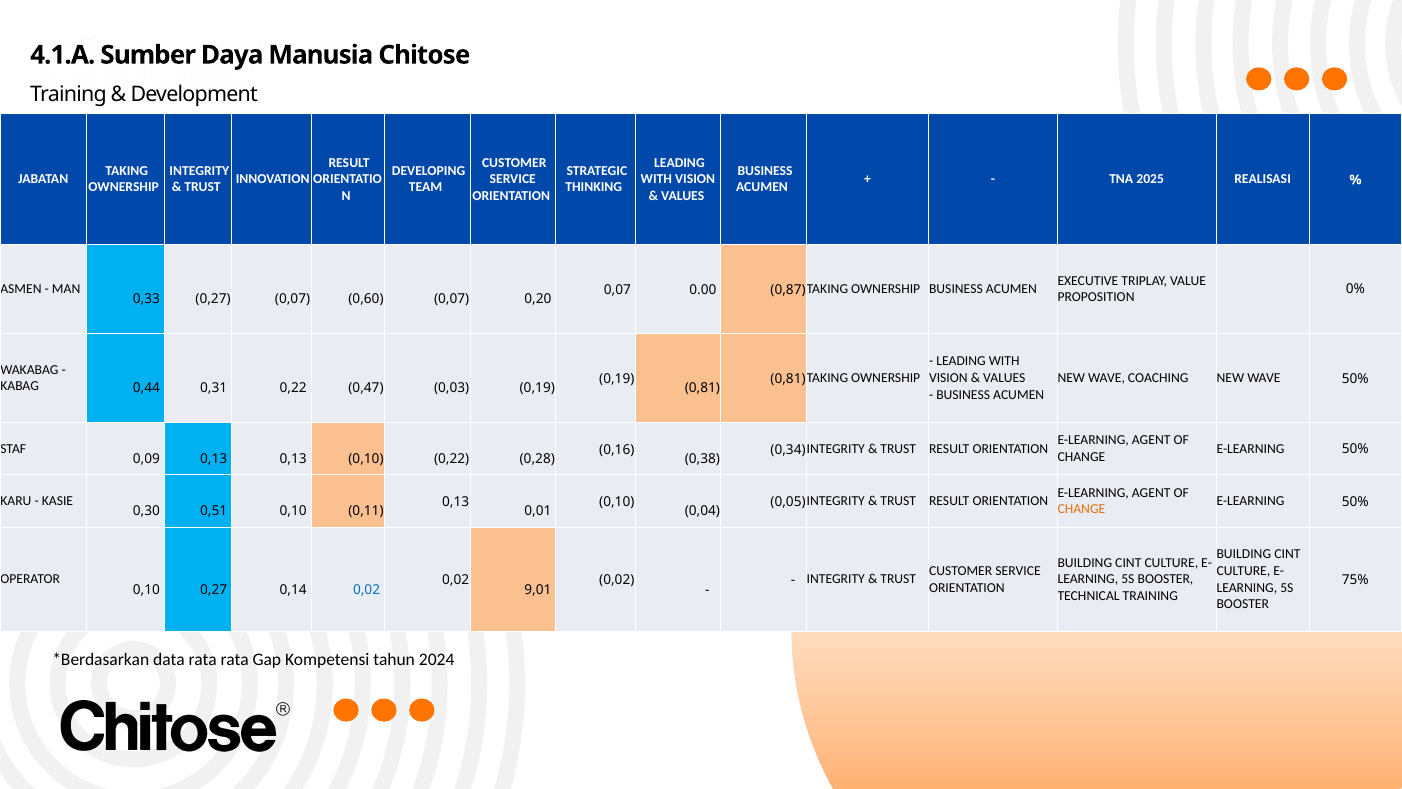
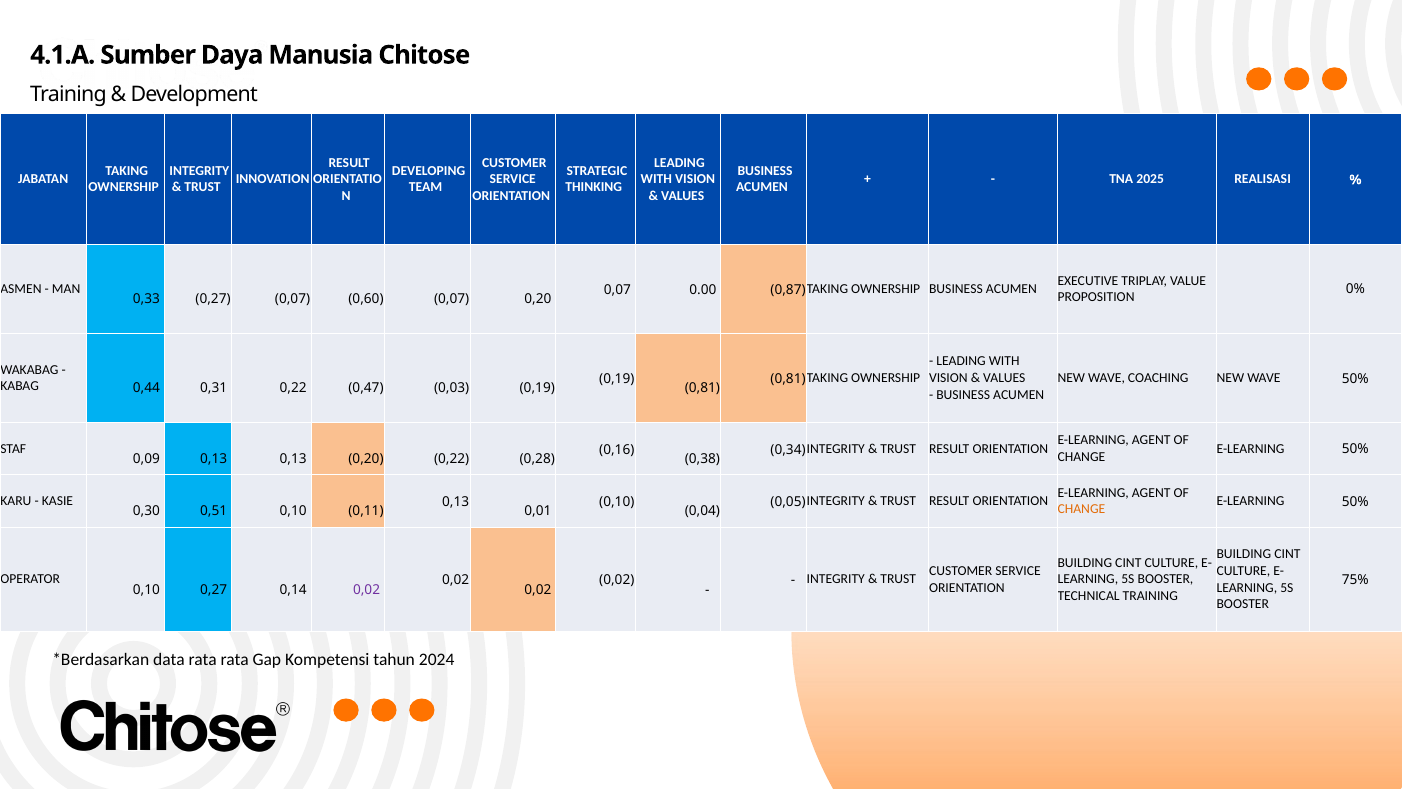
0,13 0,10: 0,10 -> 0,20 (366, 459)
0,02 colour: blue -> purple (367, 589)
9,01: 9,01 -> 0,02 (538, 589)
